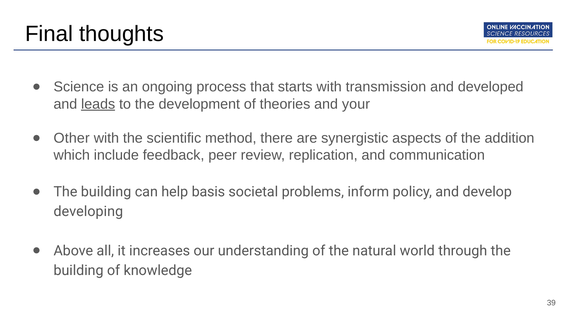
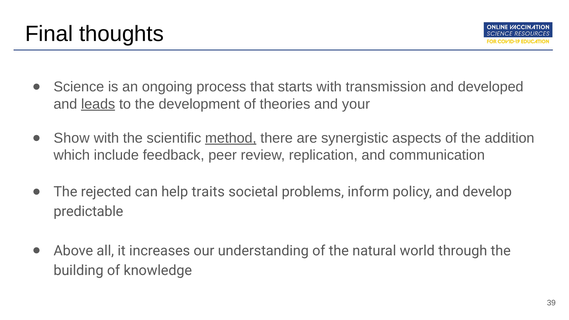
Other: Other -> Show (72, 138)
method underline: none -> present (231, 138)
building: building -> rejected (106, 192)
basis: basis -> traits (208, 192)
developing: developing -> predictable (88, 212)
